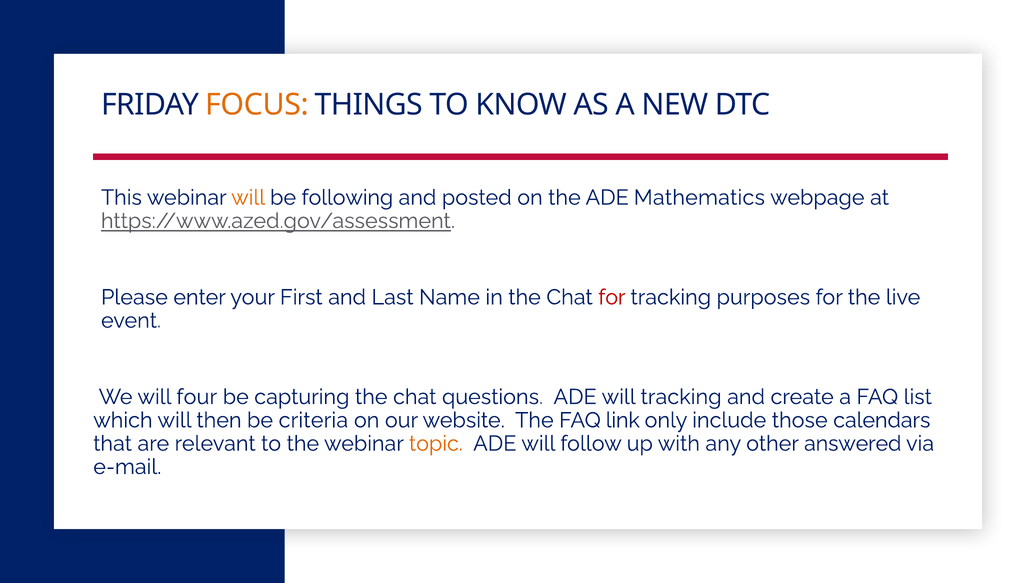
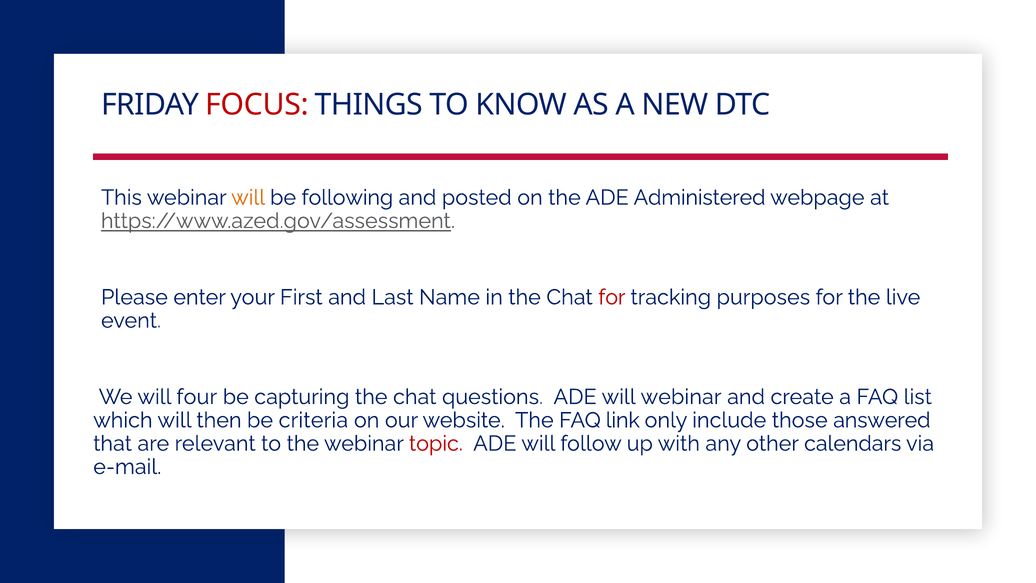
FOCUS colour: orange -> red (257, 105)
Mathematics: Mathematics -> Administered (700, 197)
will tracking: tracking -> webinar (681, 397)
calendars: calendars -> answered (882, 420)
topic colour: orange -> red (436, 443)
answered: answered -> calendars (853, 443)
